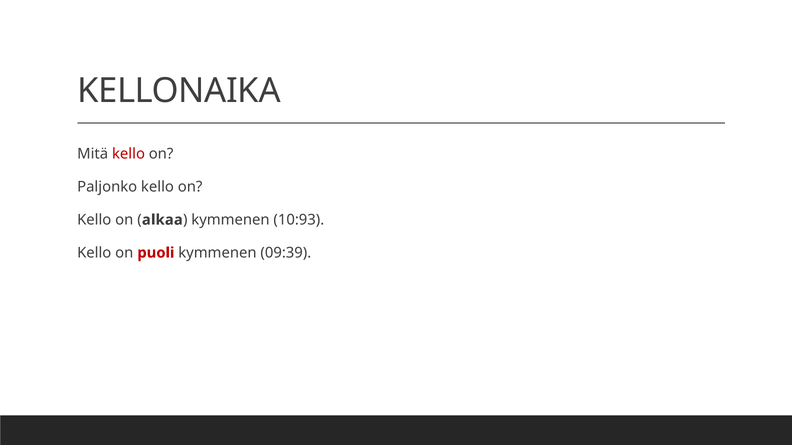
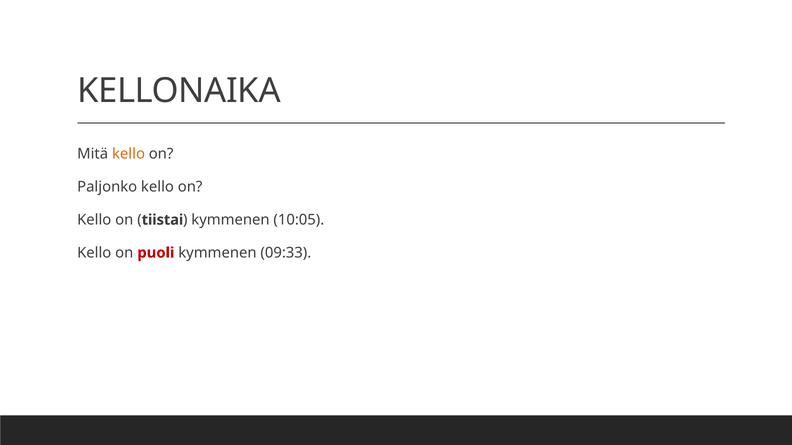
kello colour: red -> orange (129, 154)
alkaa: alkaa -> tiistai (162, 220)
10:93: 10:93 -> 10:05 (299, 220)
09:39: 09:39 -> 09:33 (286, 253)
